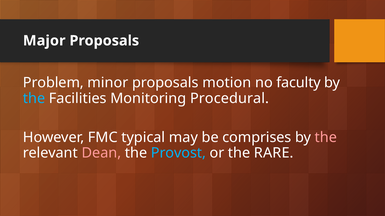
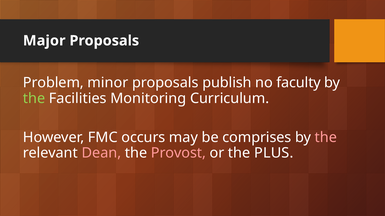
motion: motion -> publish (227, 83)
the colour: light blue -> light green (34, 99)
Procedural: Procedural -> Curriculum (230, 99)
typical: typical -> occurs (143, 138)
Provost colour: light blue -> pink (178, 153)
RARE: RARE -> PLUS (274, 153)
